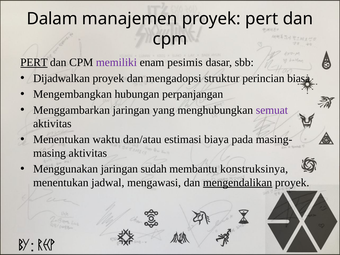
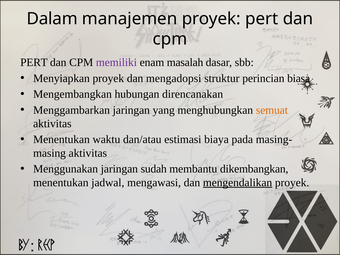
PERT underline: present -> none (34, 62)
pesimis: pesimis -> masalah (185, 62)
Dijadwalkan: Dijadwalkan -> Menyiapkan (61, 78)
perpanjangan: perpanjangan -> direncanakan (193, 94)
semuat colour: purple -> orange (272, 110)
konstruksinya: konstruksinya -> dikembangkan (254, 169)
